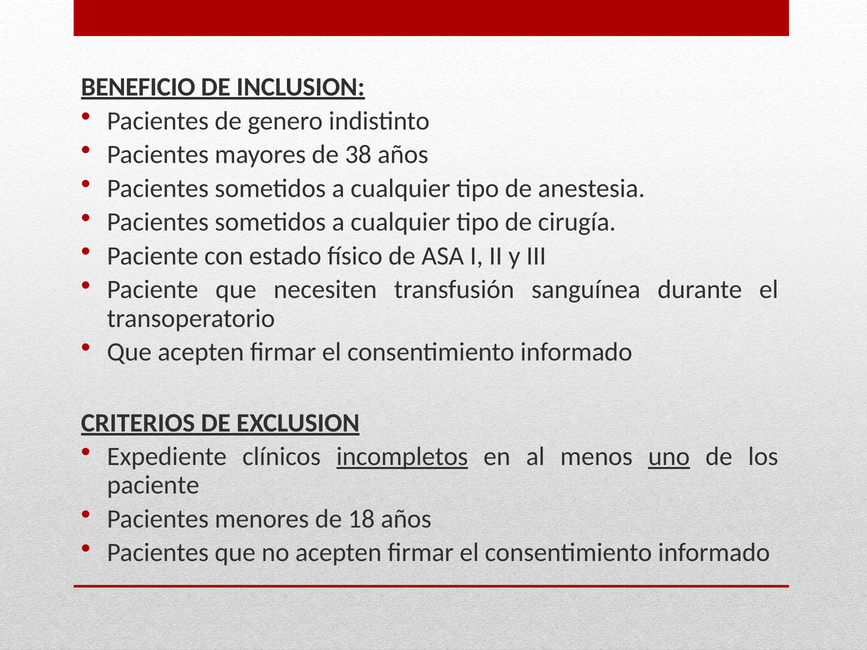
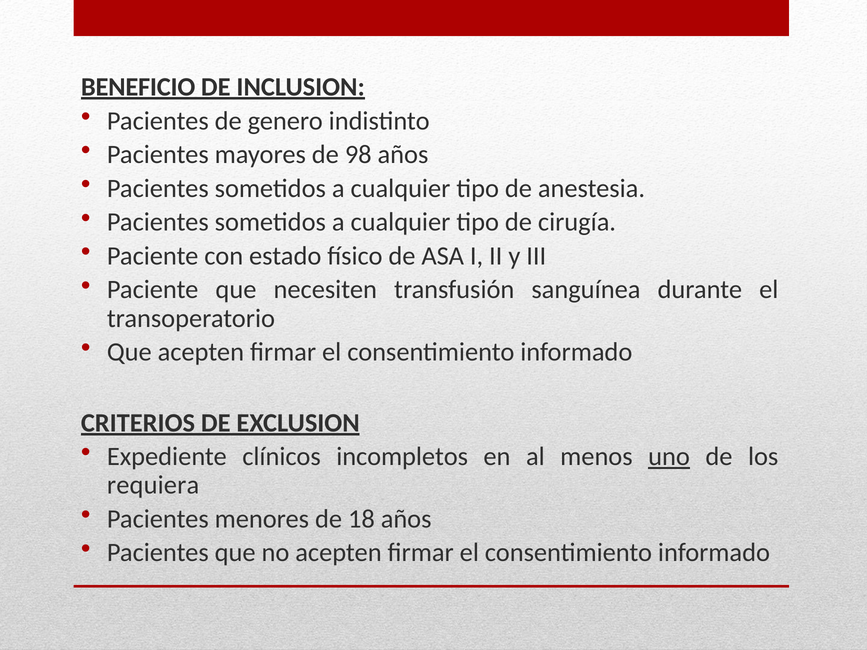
38: 38 -> 98 (358, 155)
incompletos underline: present -> none (402, 457)
paciente: paciente -> requiera (153, 485)
